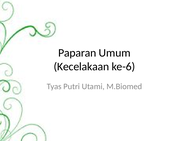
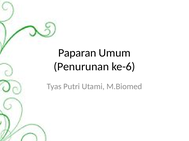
Kecelakaan: Kecelakaan -> Penurunan (81, 67)
